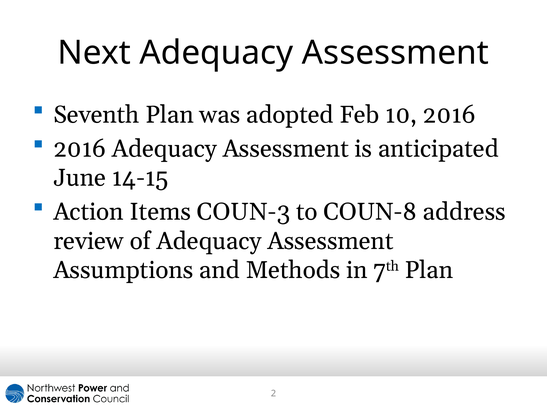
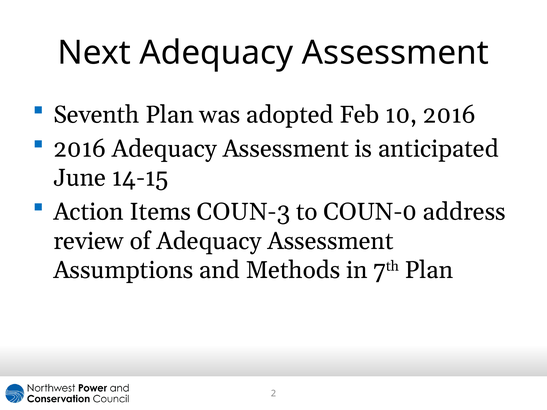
COUN-8: COUN-8 -> COUN-0 (370, 212)
